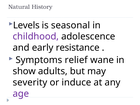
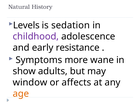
seasonal: seasonal -> sedation (71, 25)
relief: relief -> more (76, 60)
severity: severity -> window (30, 82)
induce: induce -> affects (76, 82)
age colour: purple -> orange (21, 94)
